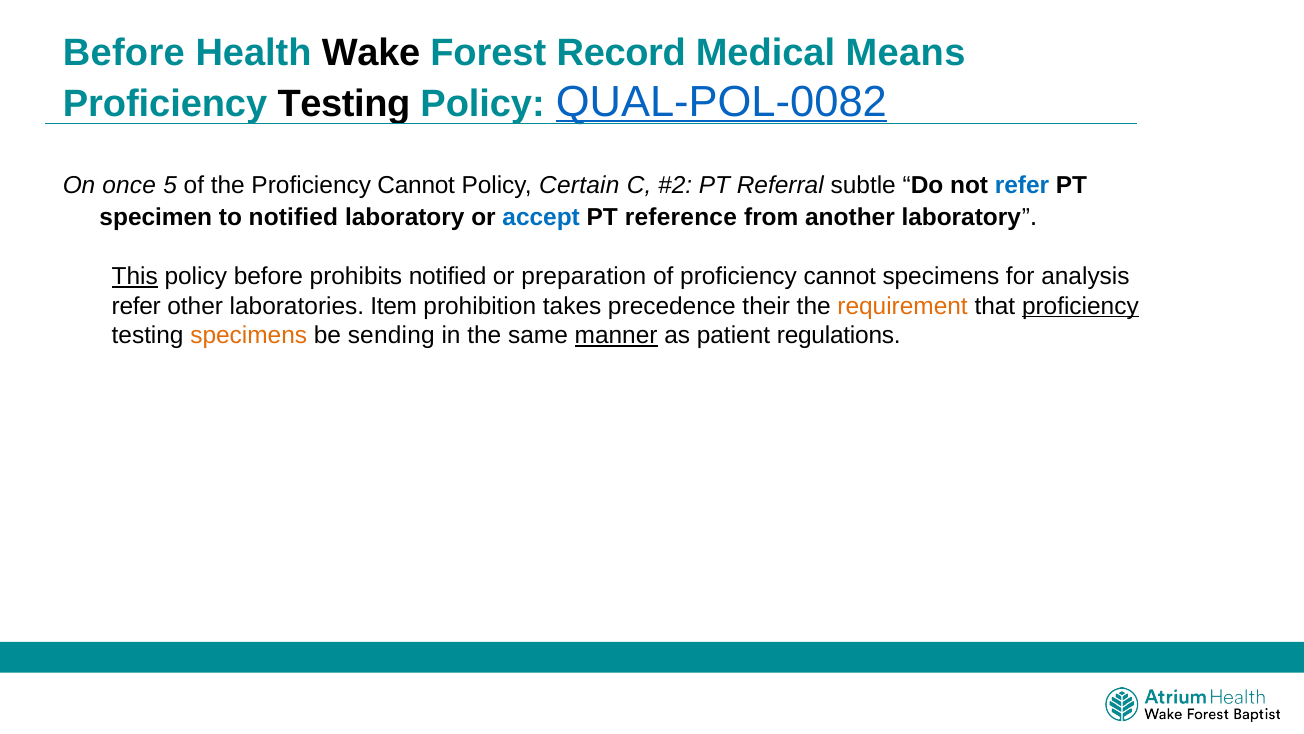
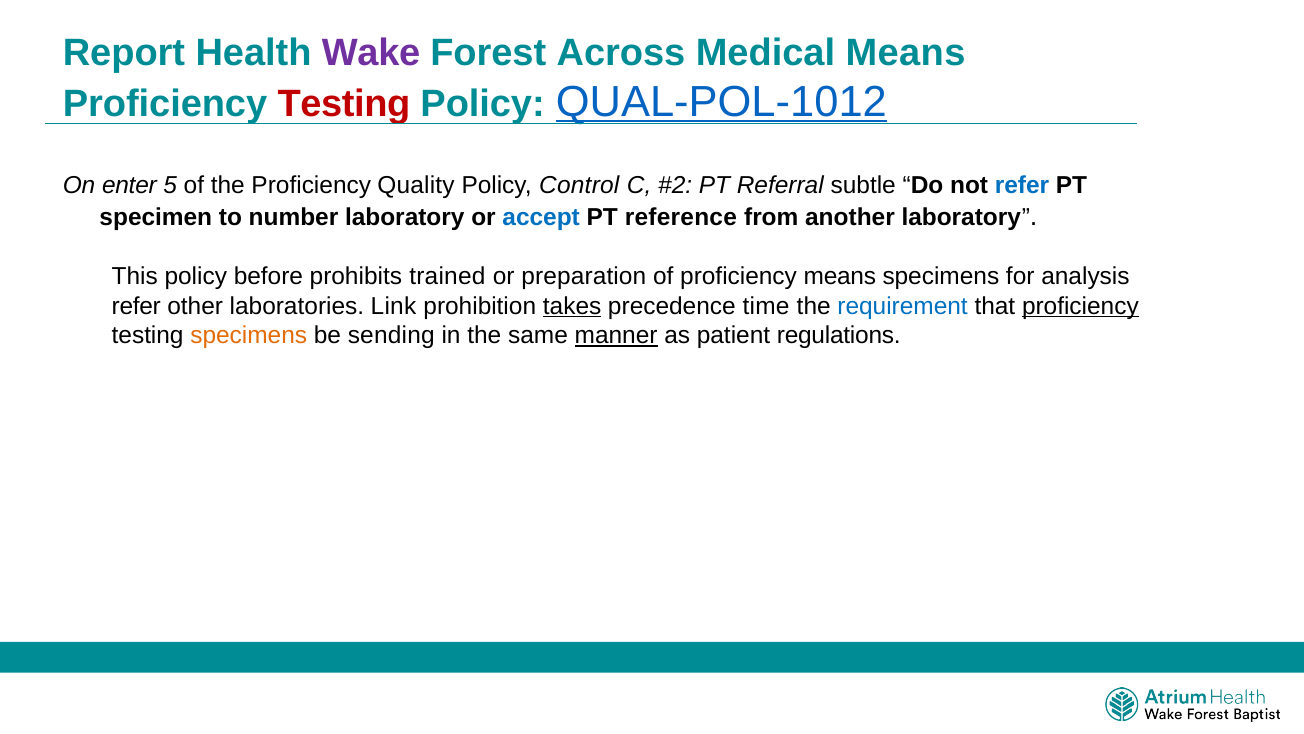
Before: Before -> Report (124, 52)
Wake colour: black -> purple (371, 52)
Record: Record -> Across (621, 52)
Testing colour: black -> red (344, 104)
QUAL-POL-0082: QUAL-POL-0082 -> QUAL-POL-1012 (721, 102)
once: once -> enter (129, 185)
the Proficiency Cannot: Cannot -> Quality (416, 185)
Certain: Certain -> Control (579, 185)
to notified: notified -> number (293, 217)
This underline: present -> none (135, 276)
prohibits notified: notified -> trained (447, 276)
of proficiency cannot: cannot -> means (840, 276)
Item: Item -> Link (393, 306)
takes underline: none -> present (572, 306)
their: their -> time (766, 306)
requirement colour: orange -> blue (903, 306)
